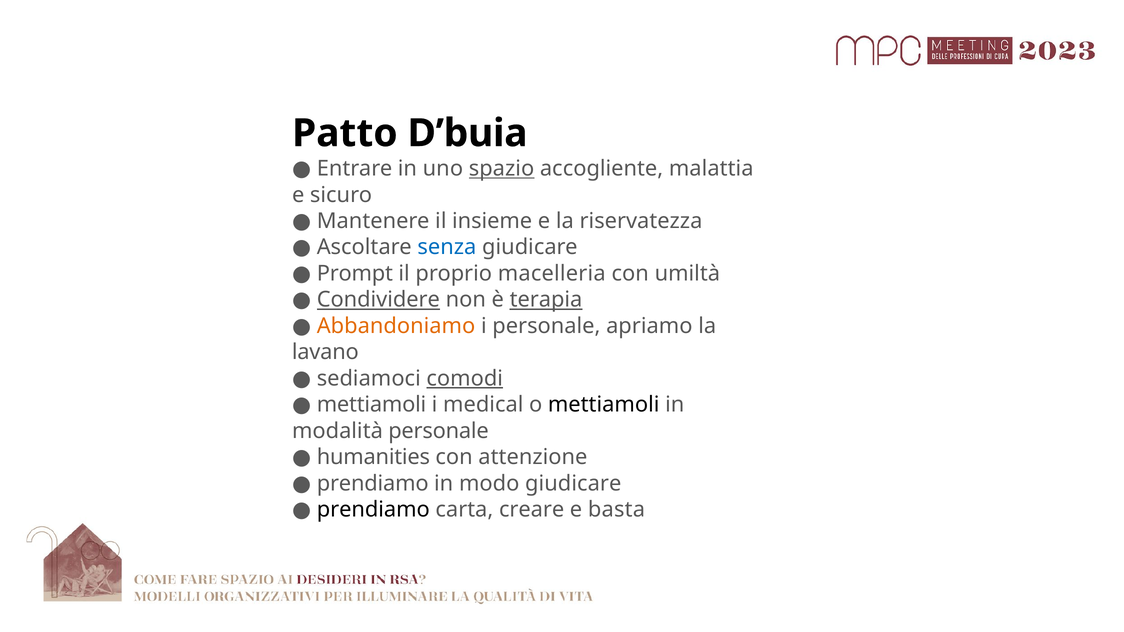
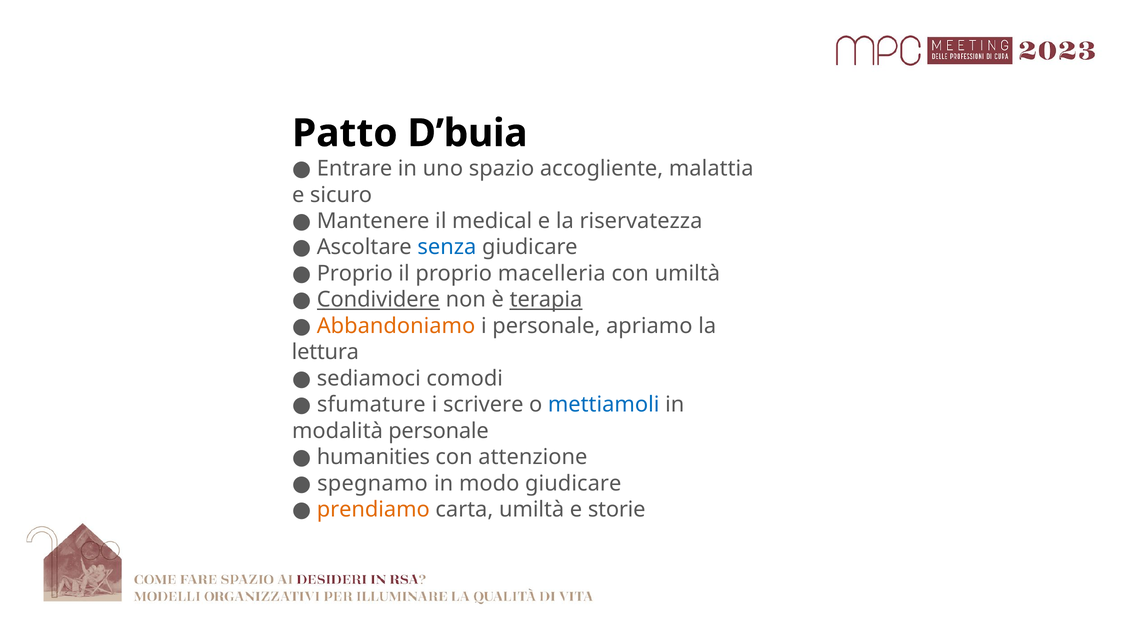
spazio underline: present -> none (502, 169)
insieme: insieme -> medical (492, 221)
Prompt: Prompt -> Proprio (355, 274)
lavano: lavano -> lettura (325, 352)
comodi underline: present -> none (465, 379)
mettiamoli: mettiamoli -> sfumature (371, 405)
medical: medical -> scrivere (483, 405)
mettiamoli colour: black -> blue (604, 405)
prendiamo: prendiamo -> spegnamo (373, 484)
prendiamo colour: black -> orange (373, 510)
carta creare: creare -> umiltà (532, 510)
basta: basta -> storie (617, 510)
